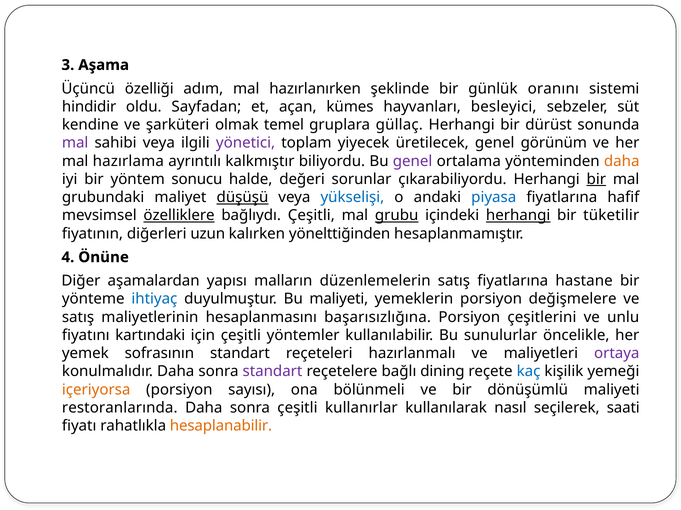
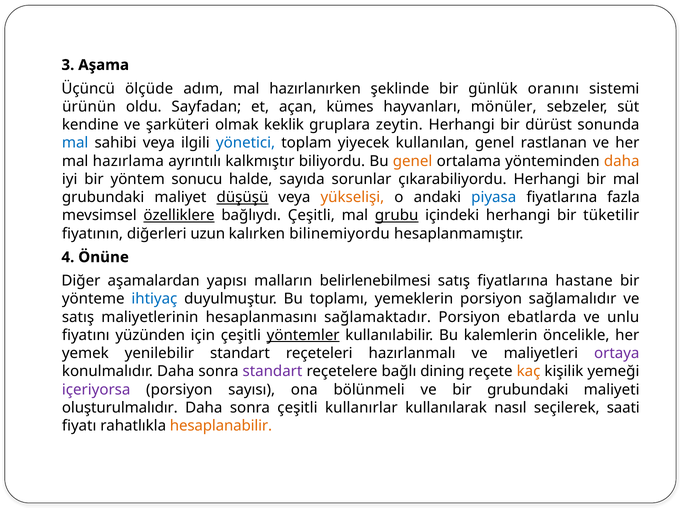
özelliği: özelliği -> ölçüde (149, 89)
hindidir: hindidir -> ürünün (89, 107)
besleyici: besleyici -> mönüler (504, 107)
temel: temel -> keklik (284, 125)
güllaç: güllaç -> zeytin (399, 125)
mal colour: purple -> blue (75, 143)
yönetici colour: purple -> blue (246, 143)
üretilecek: üretilecek -> kullanılan (432, 143)
görünüm: görünüm -> rastlanan (554, 143)
genel colour: purple -> orange (413, 161)
değeri: değeri -> sayıda (302, 179)
bir underline: present -> none (596, 179)
yükselişi colour: blue -> orange (352, 198)
hafif: hafif -> fazla (623, 198)
herhangi underline: present -> none (518, 216)
yönelttiğinden: yönelttiğinden -> bilinemiyordu (340, 234)
düzenlemelerin: düzenlemelerin -> belirlenebilmesi (375, 281)
Bu maliyeti: maliyeti -> toplamı (339, 299)
değişmelere: değişmelere -> sağlamalıdır (573, 299)
başarısızlığına: başarısızlığına -> sağlamaktadır (378, 318)
çeşitlerini: çeşitlerini -> ebatlarda (542, 318)
kartındaki: kartındaki -> yüzünden (150, 336)
yöntemler underline: none -> present (303, 336)
sunulurlar: sunulurlar -> kalemlerin (501, 336)
sofrasının: sofrasının -> yenilebilir (159, 354)
kaç colour: blue -> orange (529, 372)
içeriyorsa colour: orange -> purple (96, 390)
bir dönüşümlü: dönüşümlü -> grubundaki (528, 390)
restoranlarında: restoranlarında -> oluşturulmalıdır (120, 408)
